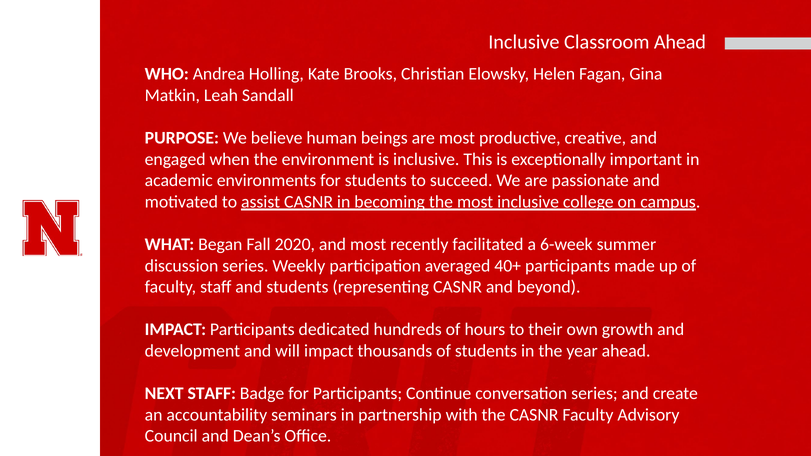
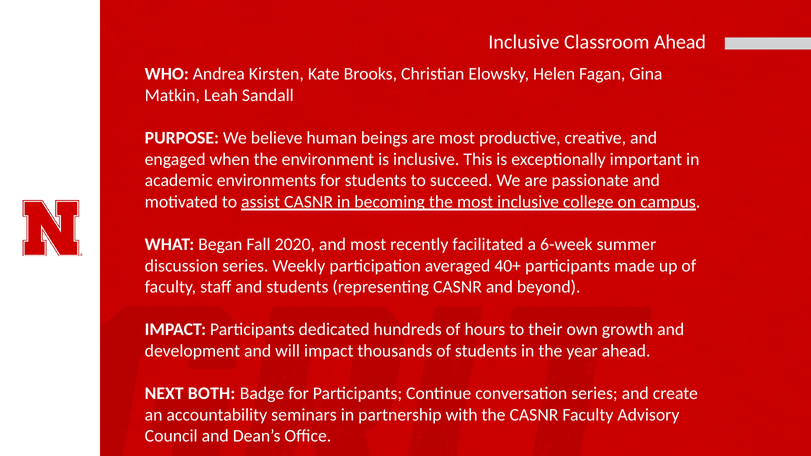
Holling: Holling -> Kirsten (276, 74)
NEXT STAFF: STAFF -> BOTH (212, 394)
